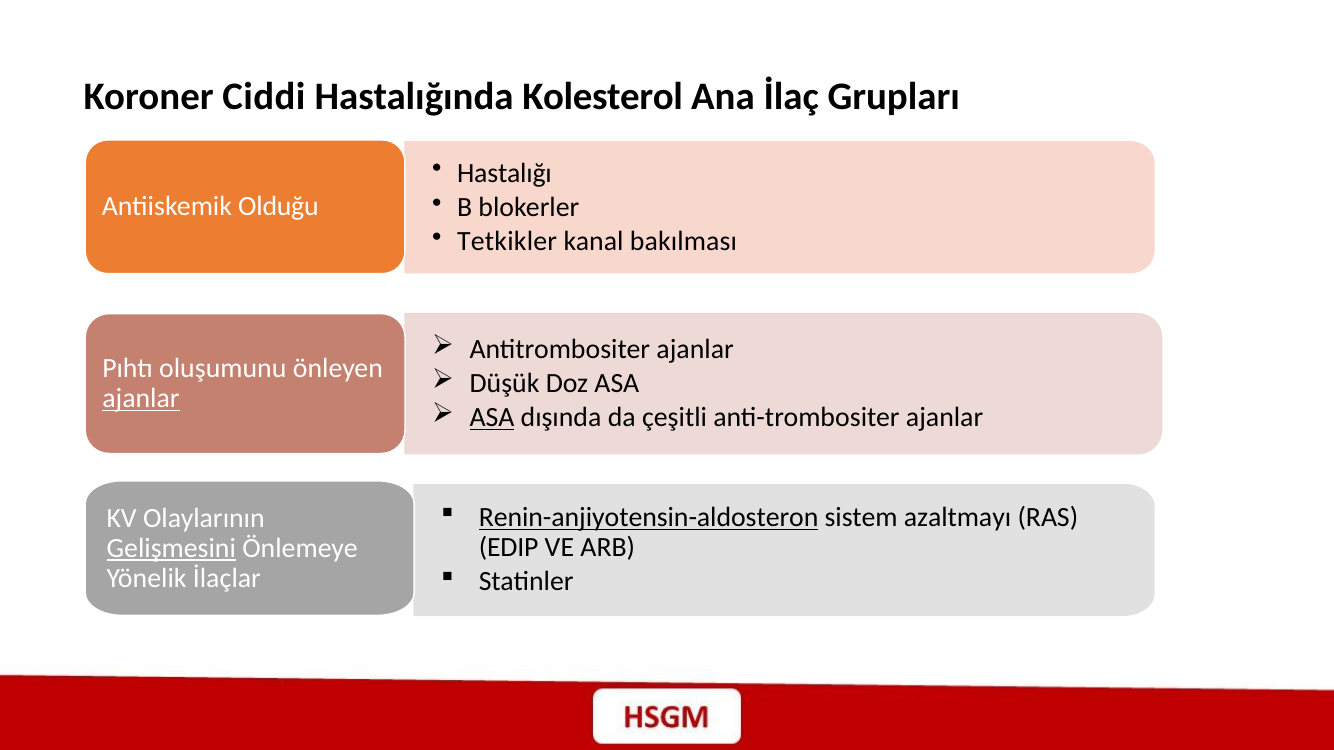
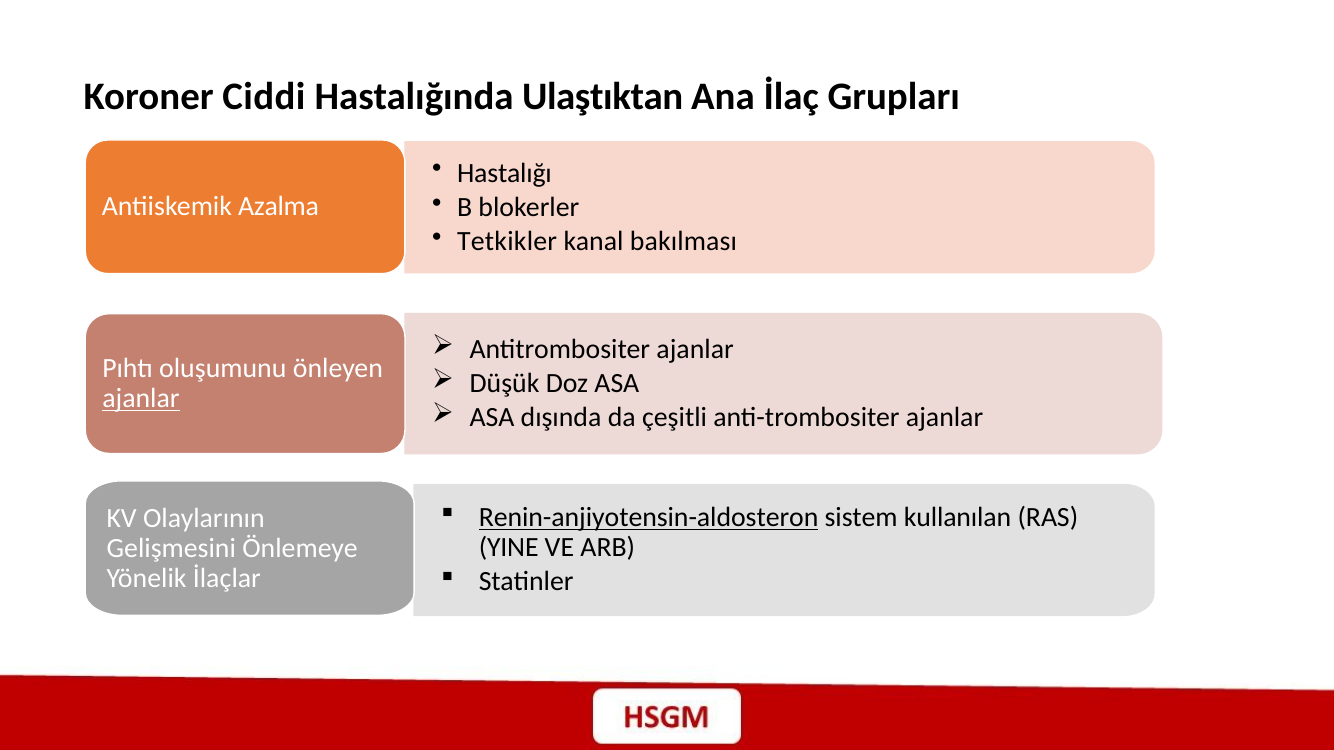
Kolesterol: Kolesterol -> Ulaştıktan (603, 97)
Olduğu: Olduğu -> Azalma (278, 207)
ASA underline: present -> none (492, 418)
azaltmayı: azaltmayı -> kullanılan (958, 518)
EDIP: EDIP -> YINE (509, 548)
Gelişmesini underline: present -> none (171, 548)
